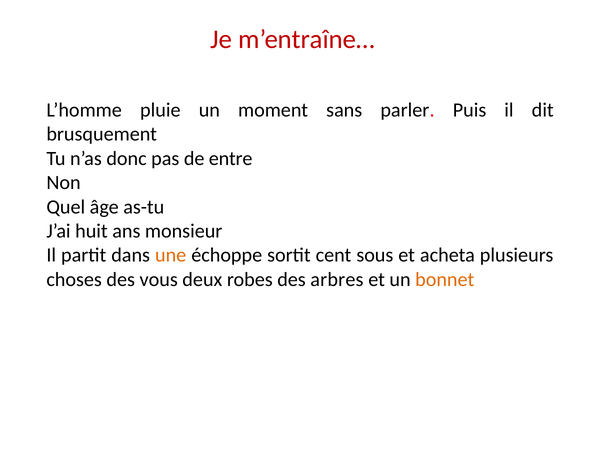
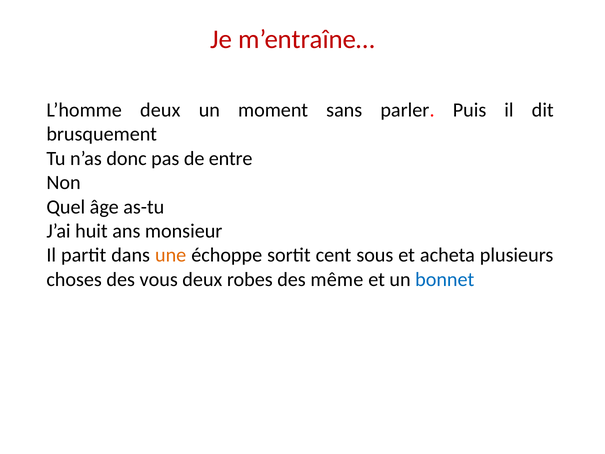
L’homme pluie: pluie -> deux (160, 110)
arbres: arbres -> même (337, 279)
bonnet colour: orange -> blue (445, 279)
